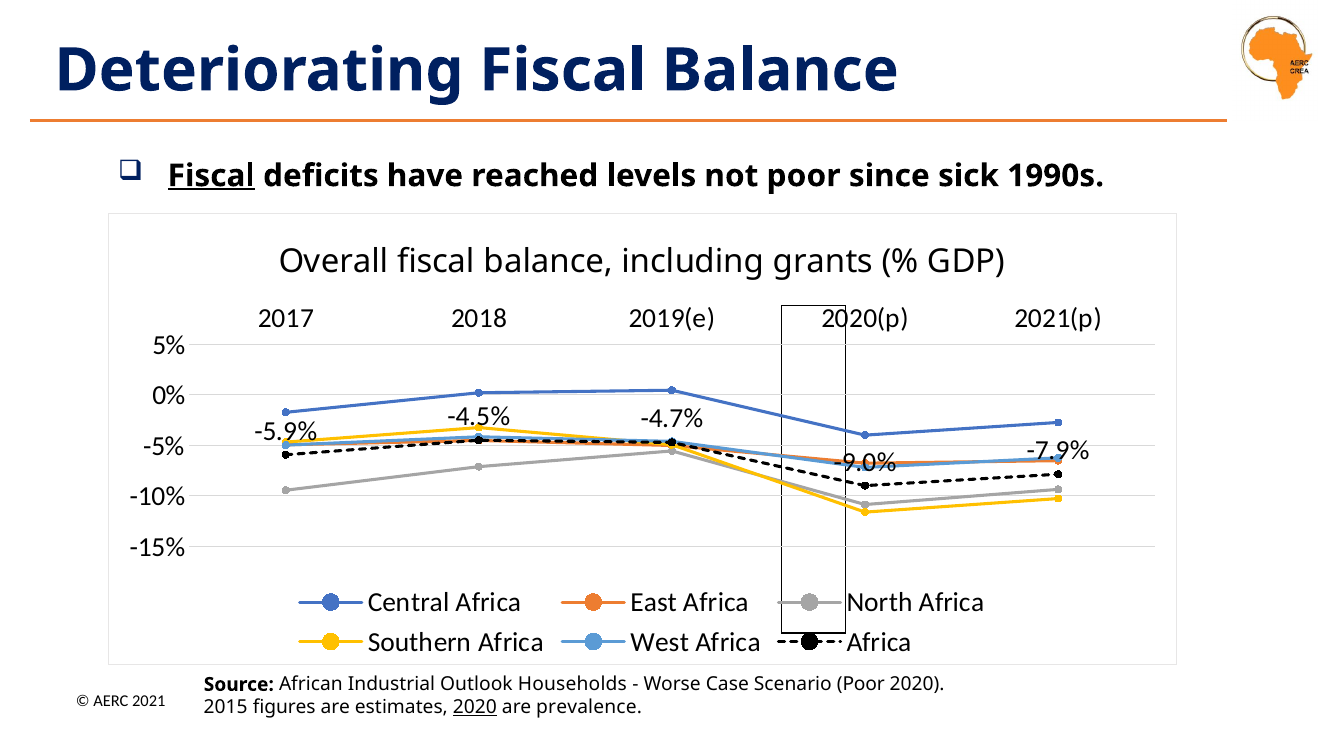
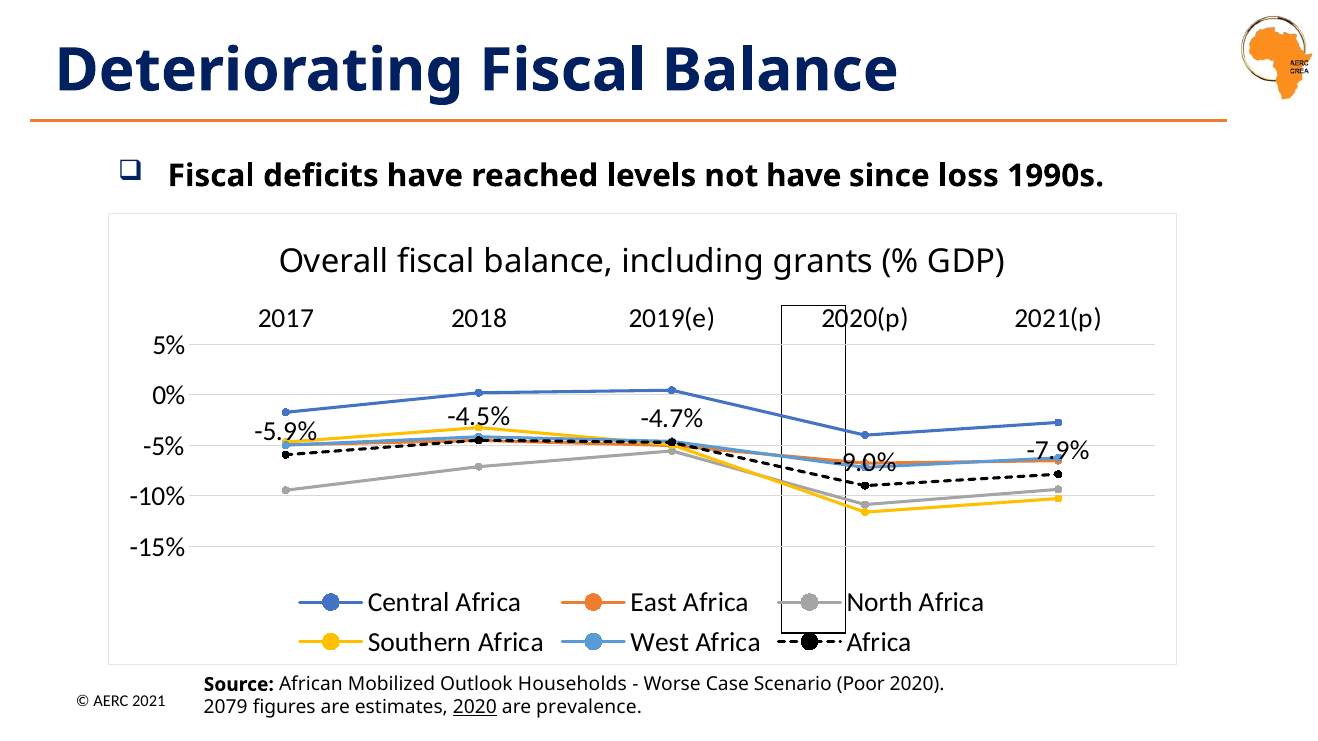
Fiscal underline: present -> none (211, 176)
not poor: poor -> have (804, 176)
sick: sick -> loss (968, 176)
Industrial: Industrial -> Mobilized (392, 685)
2015: 2015 -> 2079 (226, 708)
